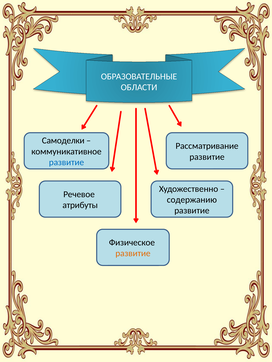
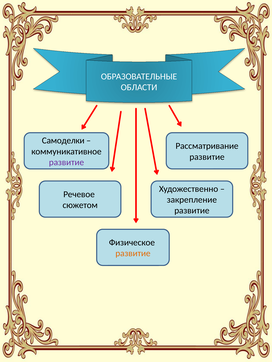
развитие colour: blue -> purple (66, 163)
содержанию: содержанию -> закрепление (192, 200)
атрибуты: атрибуты -> сюжетом (80, 206)
